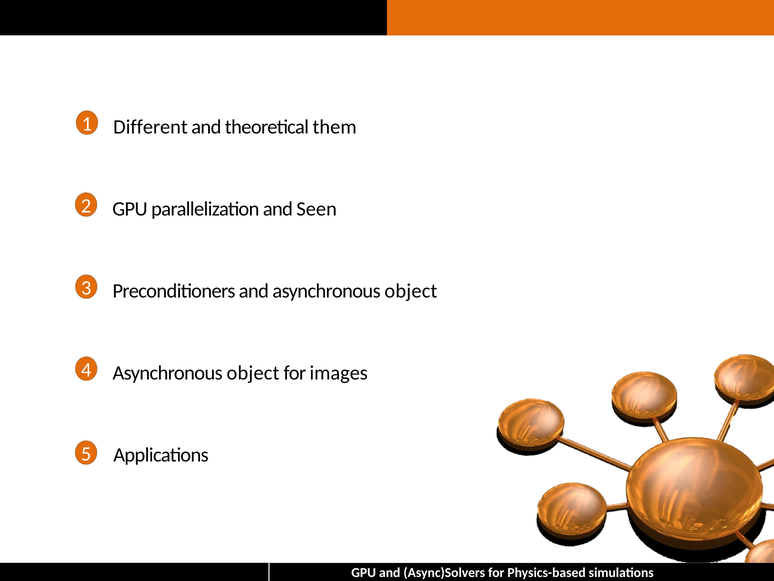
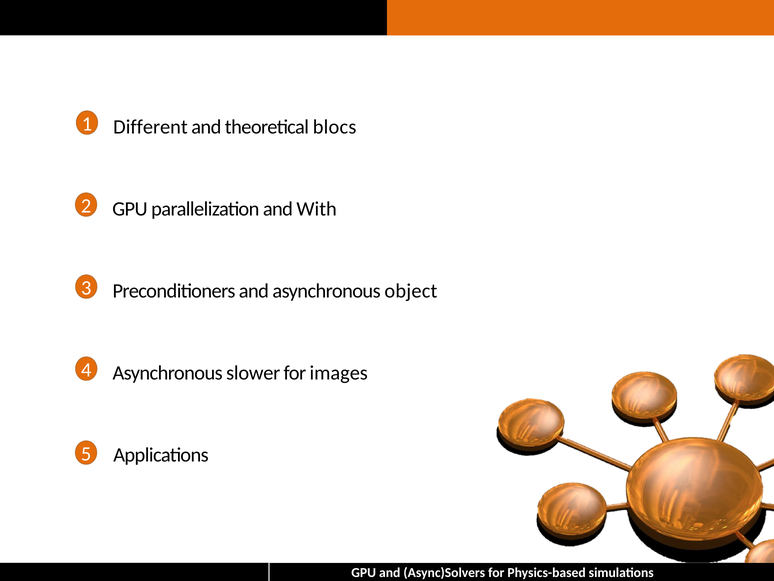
them: them -> blocs (335, 127)
Seen: Seen -> With (317, 209)
object: object -> slower (253, 373)
